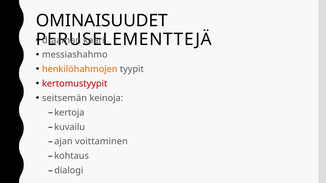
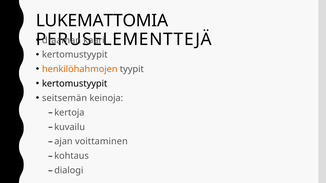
OMINAISUUDET: OMINAISUUDET -> LUKEMATTOMIA (102, 21)
messiashahmo: messiashahmo -> kertomustyypit (75, 55)
kertomustyypit colour: red -> black (75, 84)
